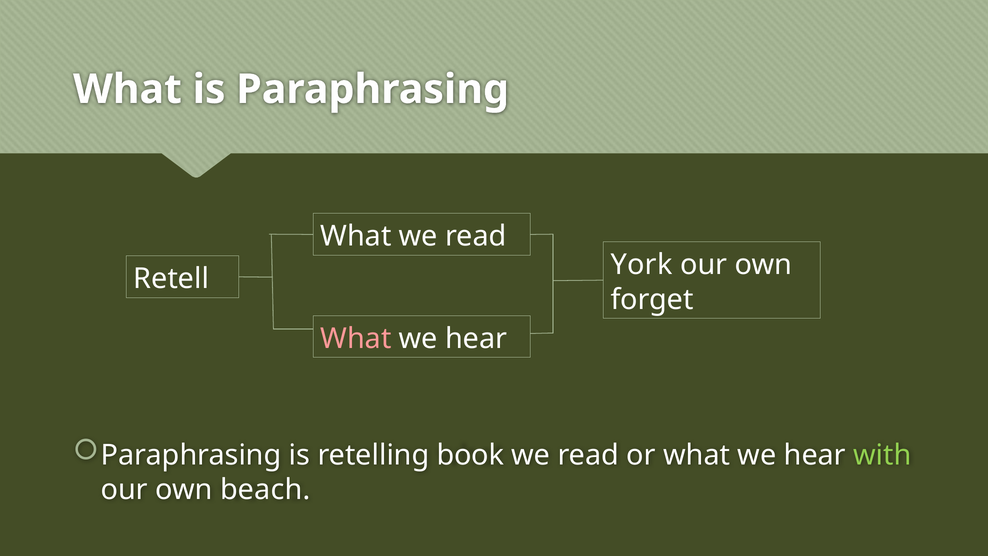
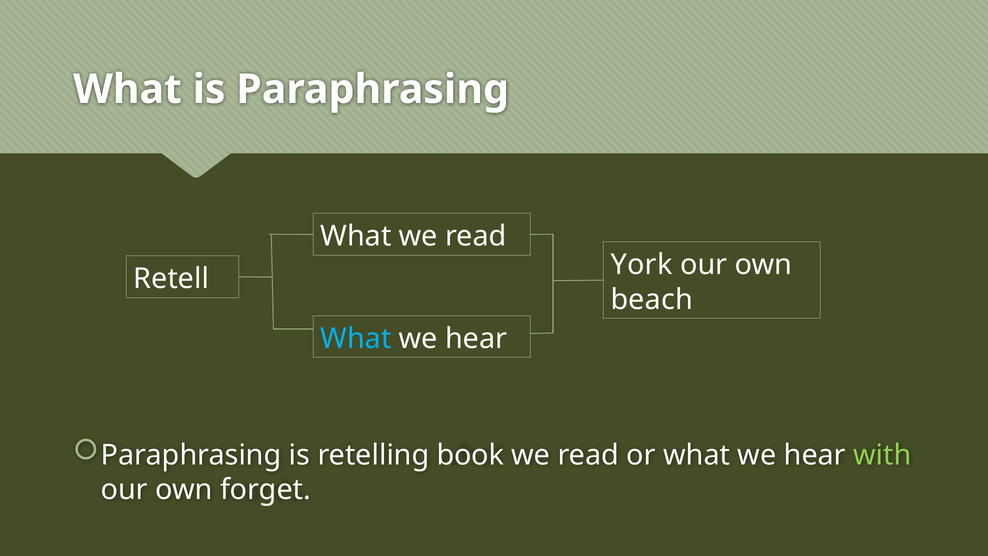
forget: forget -> beach (652, 299)
What colour: pink -> light blue (356, 338)
beach: beach -> forget (265, 489)
